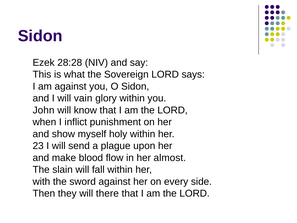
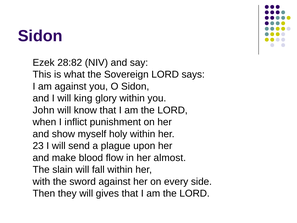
28:28: 28:28 -> 28:82 (70, 63)
vain: vain -> king (83, 98)
there: there -> gives (107, 193)
